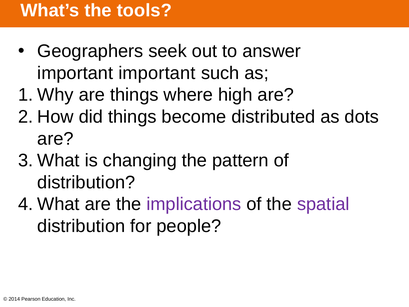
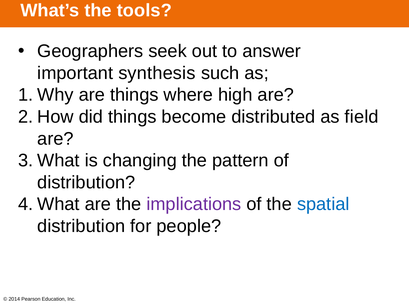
important important: important -> synthesis (157, 73)
dots: dots -> field (362, 117)
spatial colour: purple -> blue (323, 204)
